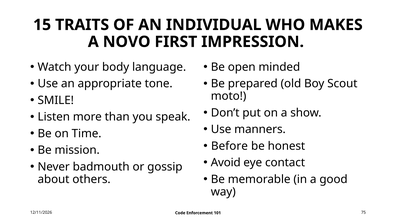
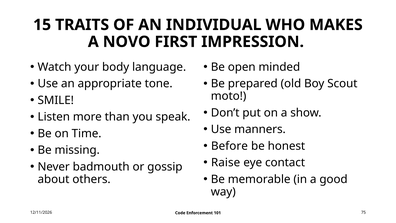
mission: mission -> missing (77, 150)
Avoid: Avoid -> Raise (226, 162)
